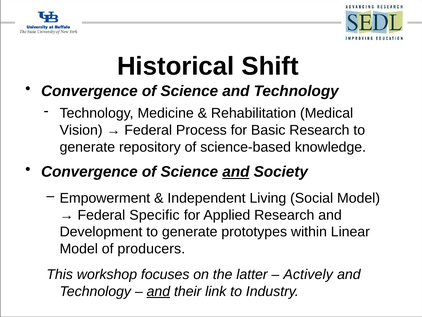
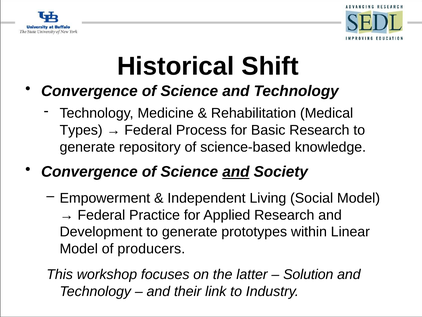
Vision: Vision -> Types (81, 130)
Specific: Specific -> Practice (155, 215)
Actively: Actively -> Solution (308, 274)
and underline: present -> none (158, 291)
